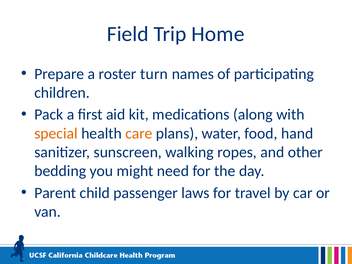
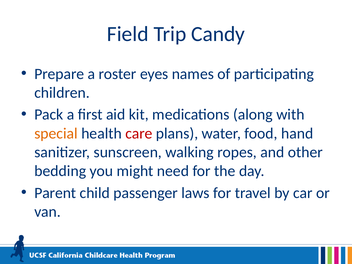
Home: Home -> Candy (218, 34)
turn: turn -> eyes (154, 74)
care colour: orange -> red (139, 133)
